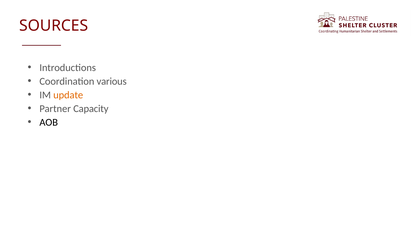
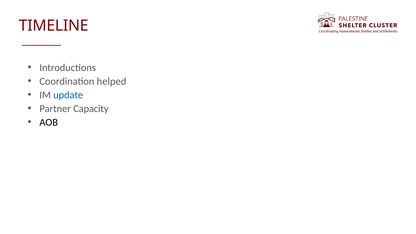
SOURCES: SOURCES -> TIMELINE (54, 26)
various: various -> helped (112, 81)
update colour: orange -> blue (68, 95)
